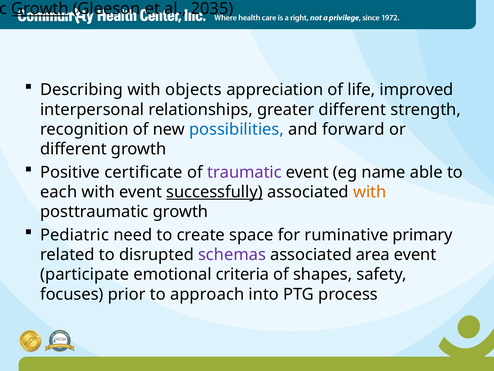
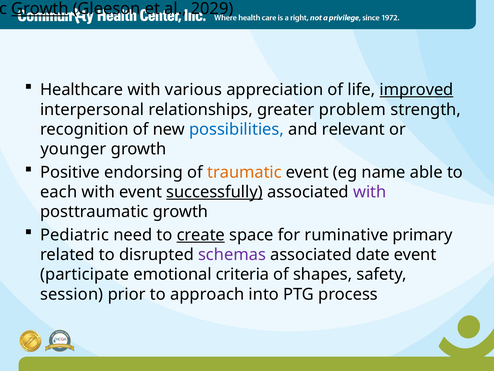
2035: 2035 -> 2029 (212, 9)
Describing: Describing -> Healthcare (82, 90)
objects: objects -> various (193, 90)
improved underline: none -> present (417, 90)
greater different: different -> problem (352, 109)
forward: forward -> relevant (353, 129)
different: different -> younger (73, 149)
certificate: certificate -> endorsing (144, 172)
traumatic colour: purple -> orange (244, 172)
with colour: orange -> purple (370, 192)
create underline: none -> present (201, 235)
area: area -> date (373, 254)
focuses: focuses -> session (72, 294)
